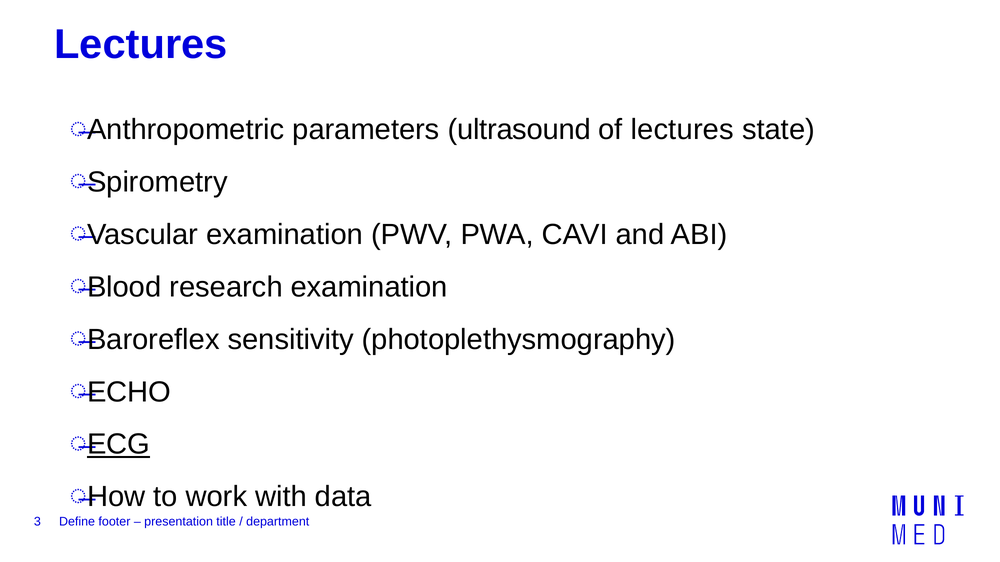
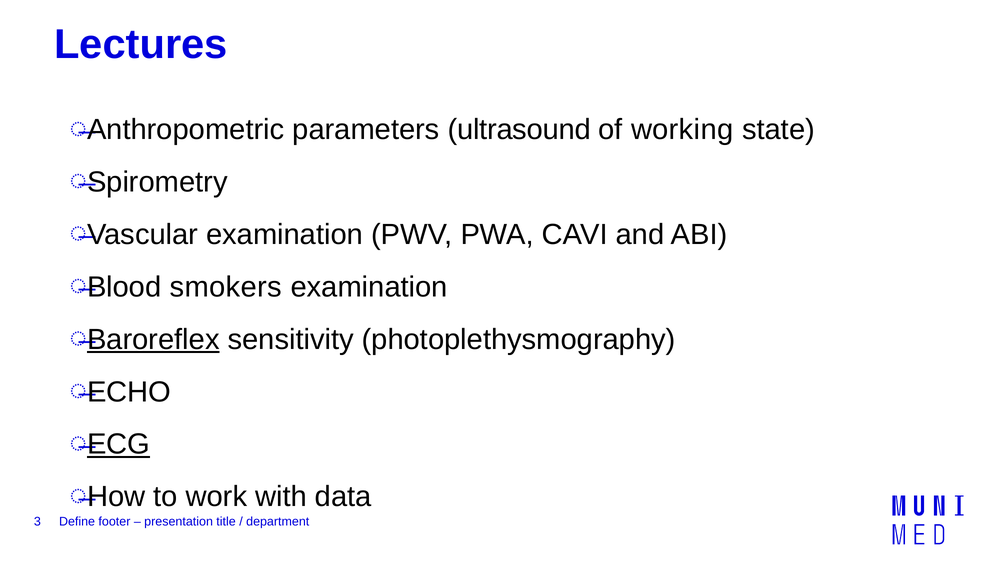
of lectures: lectures -> working (682, 130)
research: research -> smokers (226, 287)
Baroreflex underline: none -> present (153, 340)
